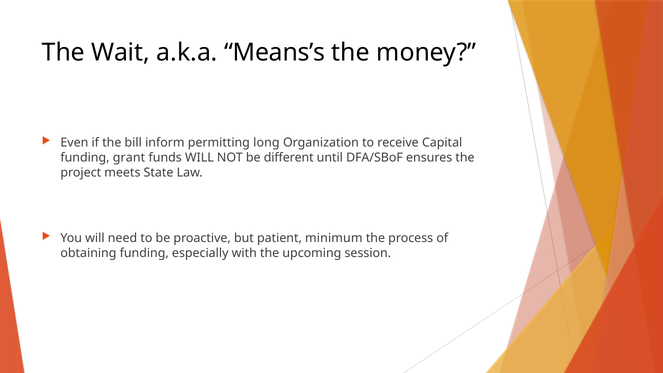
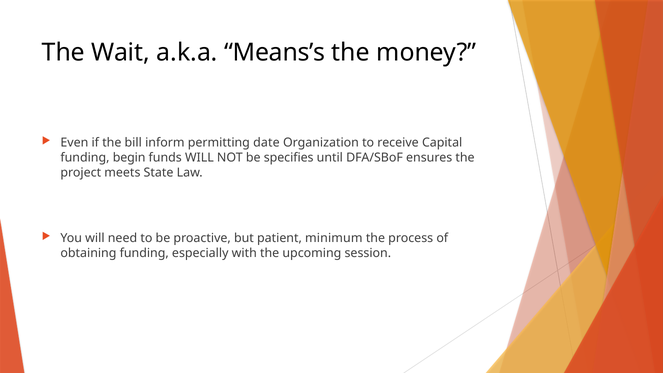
long: long -> date (266, 143)
grant: grant -> begin (129, 158)
different: different -> specifies (289, 158)
